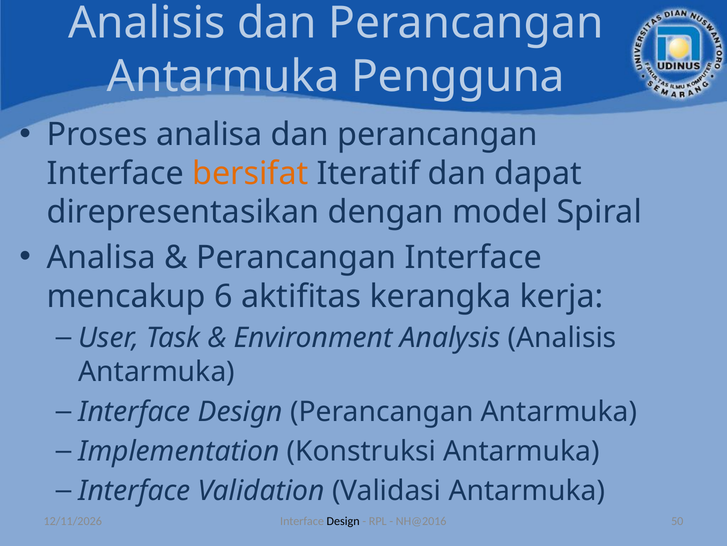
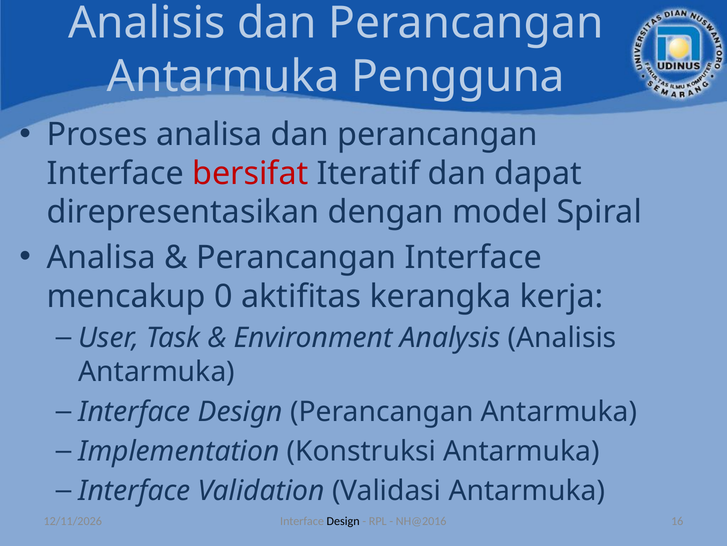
bersifat colour: orange -> red (250, 173)
6: 6 -> 0 (223, 296)
50: 50 -> 16 (677, 521)
